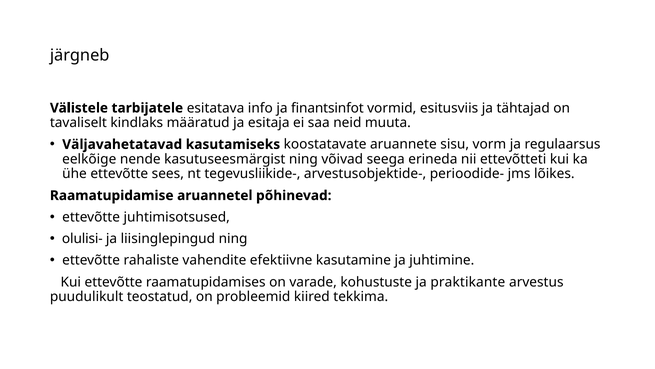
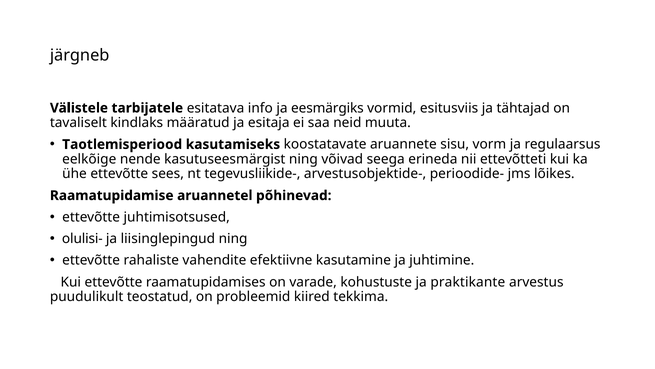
finantsinfot: finantsinfot -> eesmärgiks (327, 108)
Väljavahetatavad: Väljavahetatavad -> Taotlemisperiood (122, 144)
